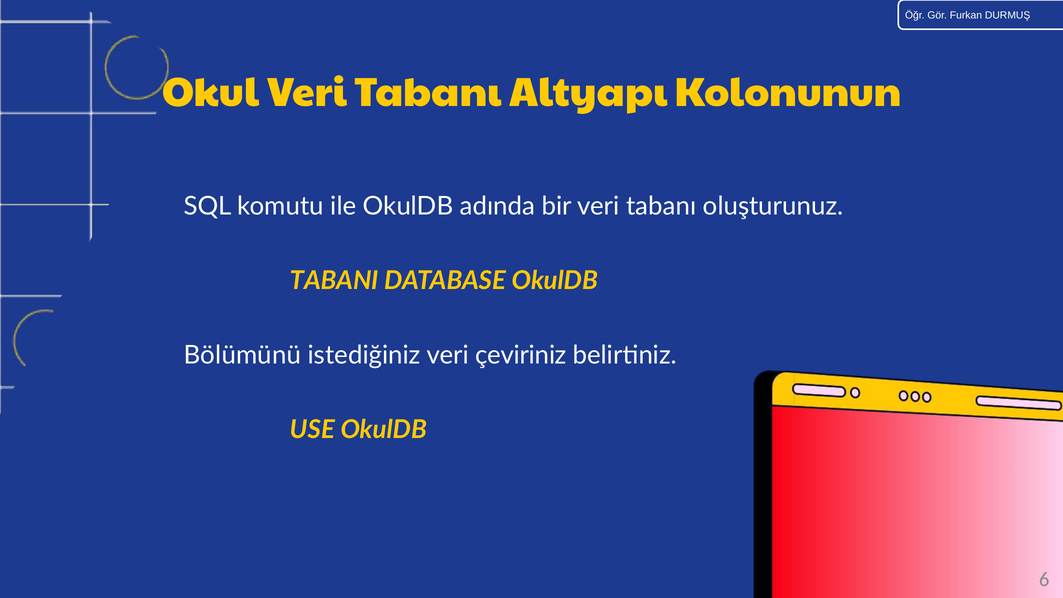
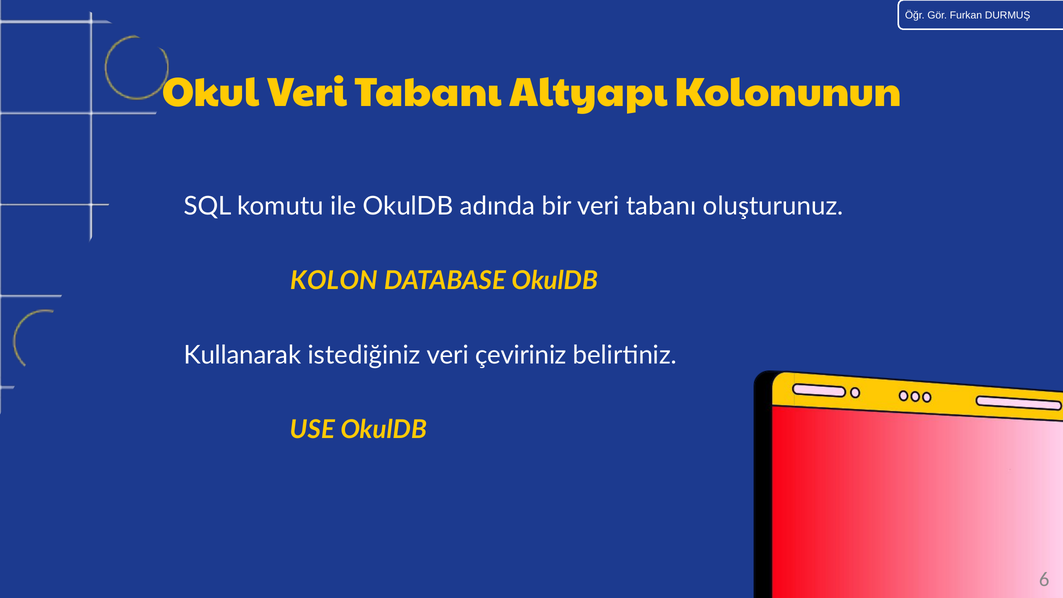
TABANI: TABANI -> KOLON (334, 281)
Bölümünü: Bölümünü -> Kullanarak (242, 355)
